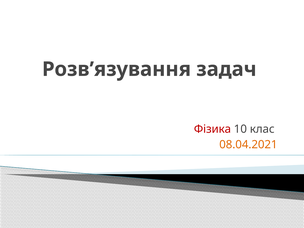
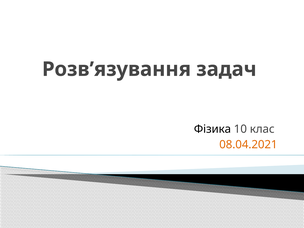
Фізика colour: red -> black (212, 129)
